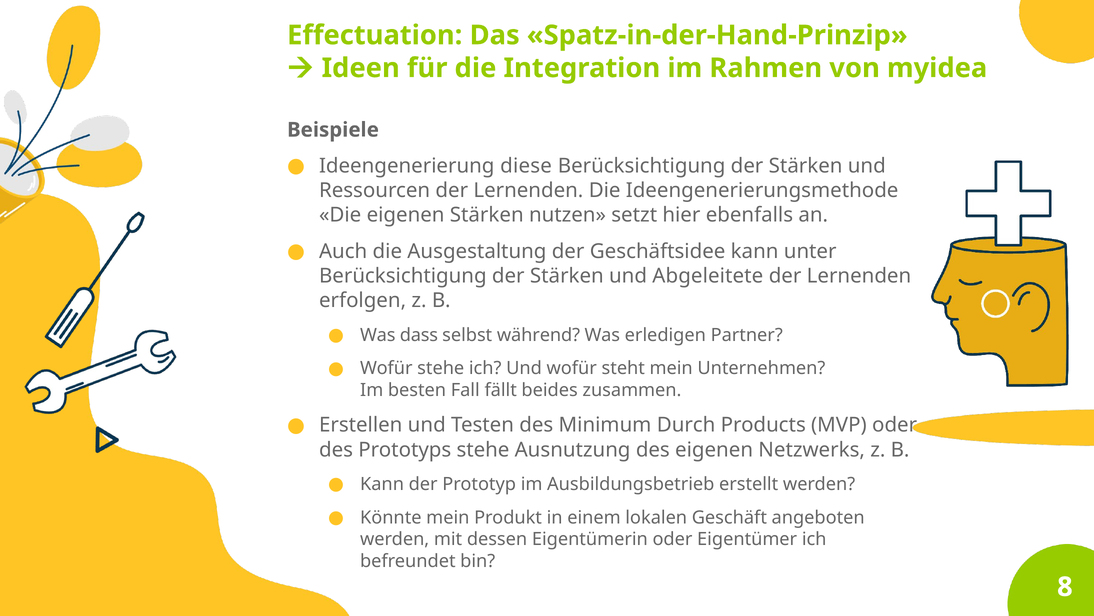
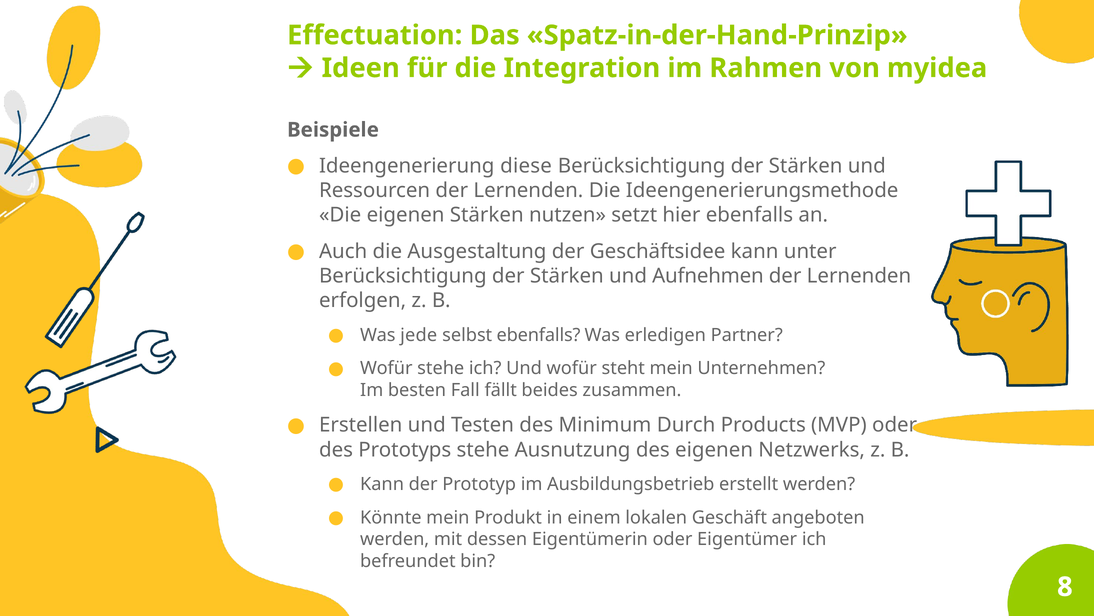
Abgeleitete: Abgeleitete -> Aufnehmen (708, 276)
dass: dass -> jede (419, 335)
selbst während: während -> ebenfalls (539, 335)
